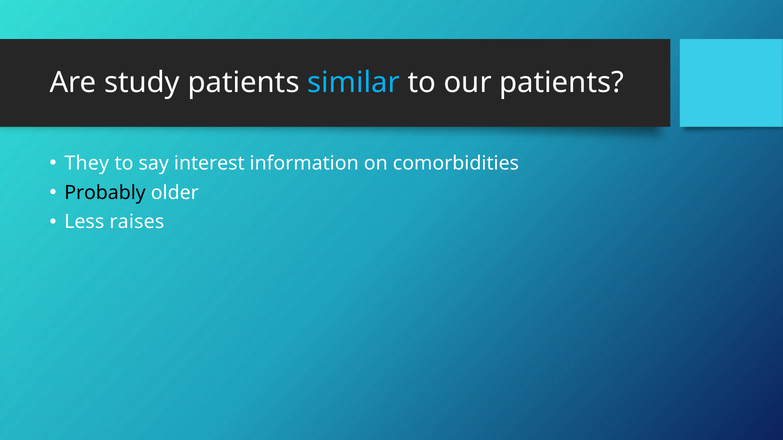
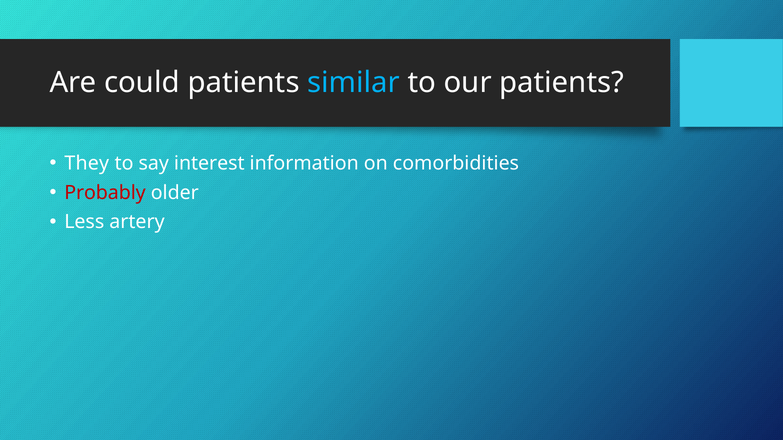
study: study -> could (142, 83)
Probably colour: black -> red (105, 193)
raises: raises -> artery (137, 222)
